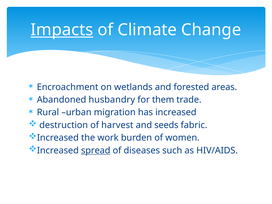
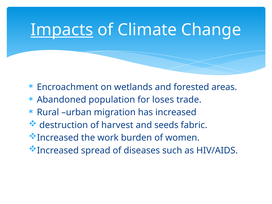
husbandry: husbandry -> population (112, 100)
them: them -> loses (163, 100)
spread underline: present -> none (96, 150)
